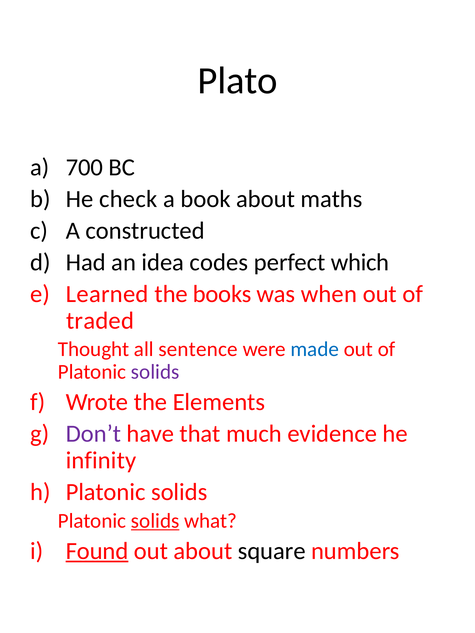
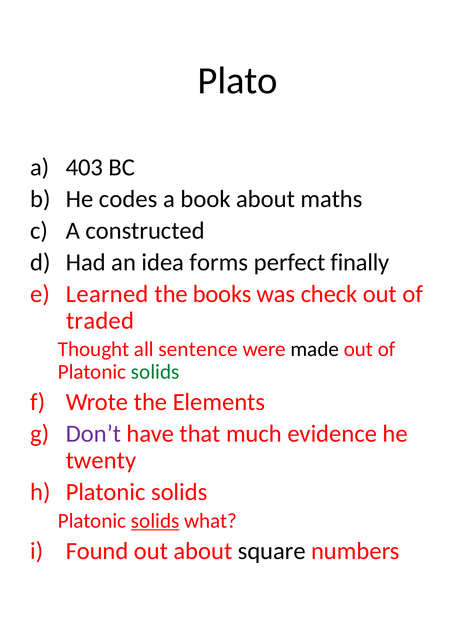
700: 700 -> 403 (84, 167)
check: check -> codes (128, 199)
codes: codes -> forms (219, 262)
which: which -> finally (360, 262)
when: when -> check (329, 294)
made colour: blue -> black (315, 349)
solids colour: purple -> green (155, 372)
infinity: infinity -> twenty (101, 461)
Found underline: present -> none (97, 551)
